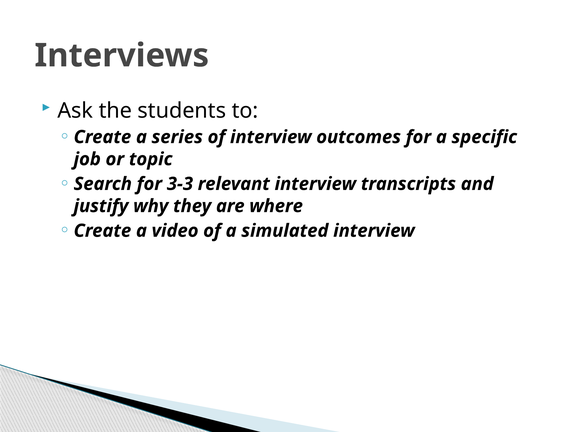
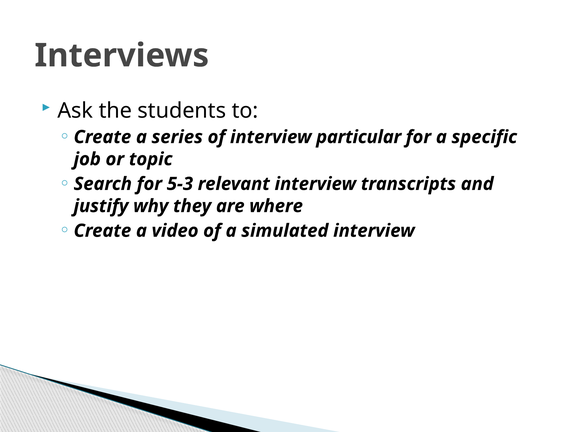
outcomes: outcomes -> particular (359, 137)
3-3: 3-3 -> 5-3 (180, 184)
